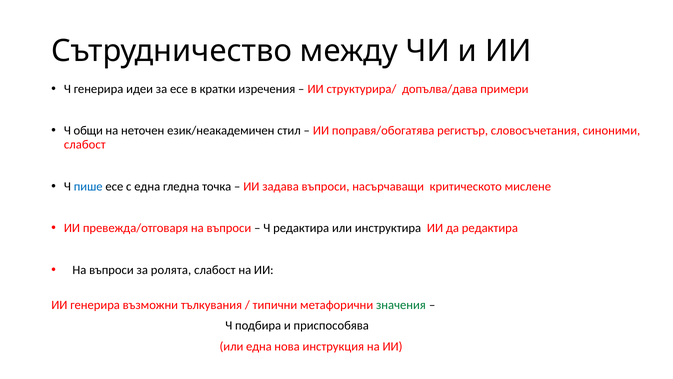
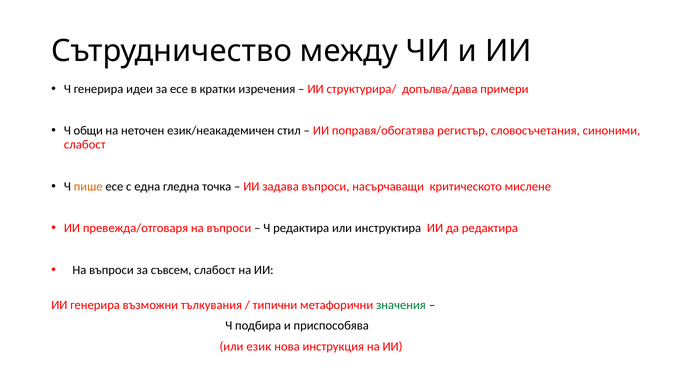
пише colour: blue -> orange (88, 186)
ролята: ролята -> съвсем (171, 270)
или една: една -> език (259, 346)
